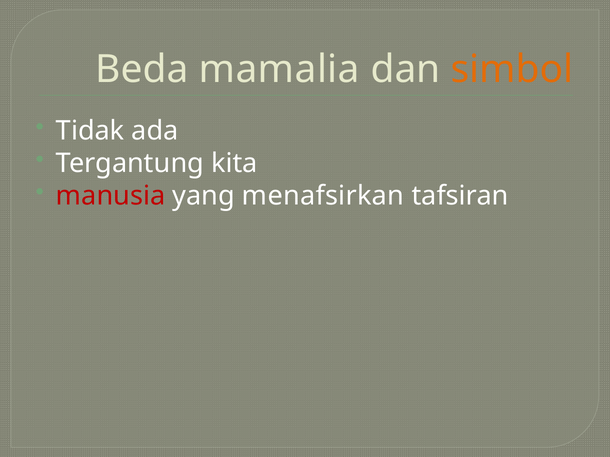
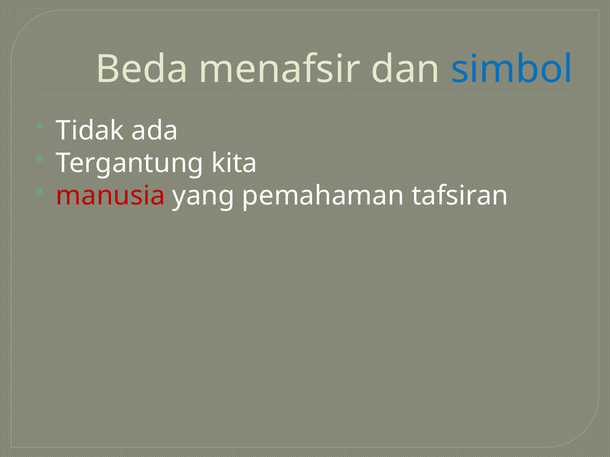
mamalia: mamalia -> menafsir (280, 69)
simbol colour: orange -> blue (512, 69)
menafsirkan: menafsirkan -> pemahaman (323, 196)
